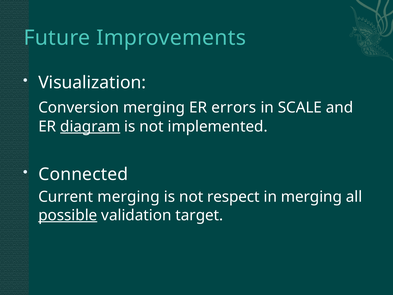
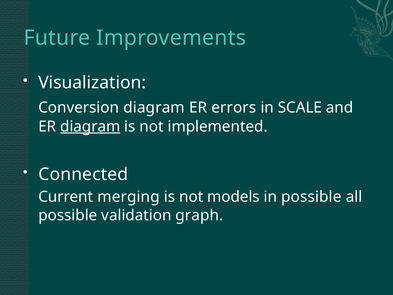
Conversion merging: merging -> diagram (154, 108)
respect: respect -> models (233, 197)
in merging: merging -> possible (311, 197)
possible underline: present -> none (68, 215)
target: target -> graph (199, 215)
